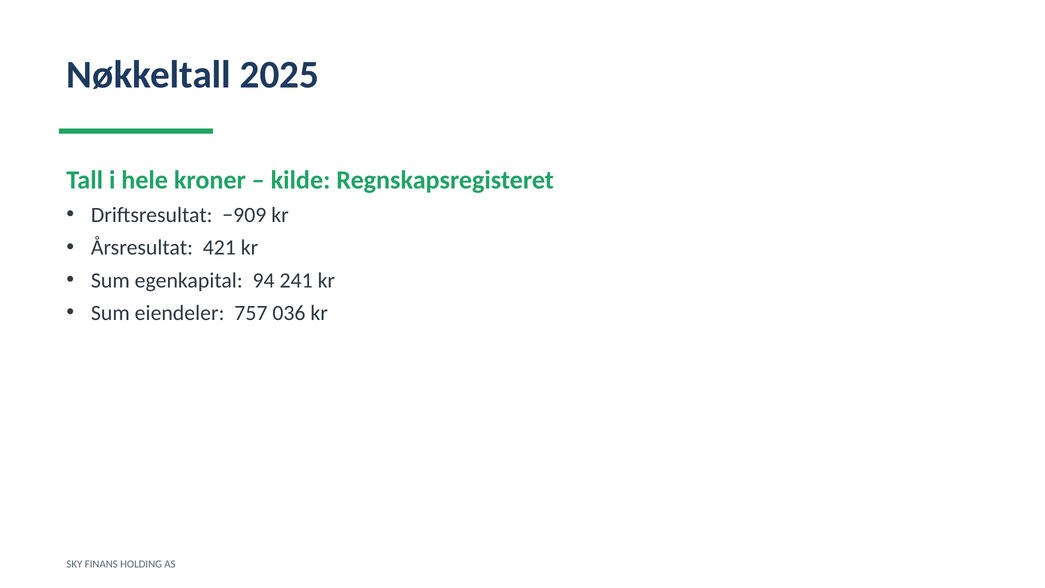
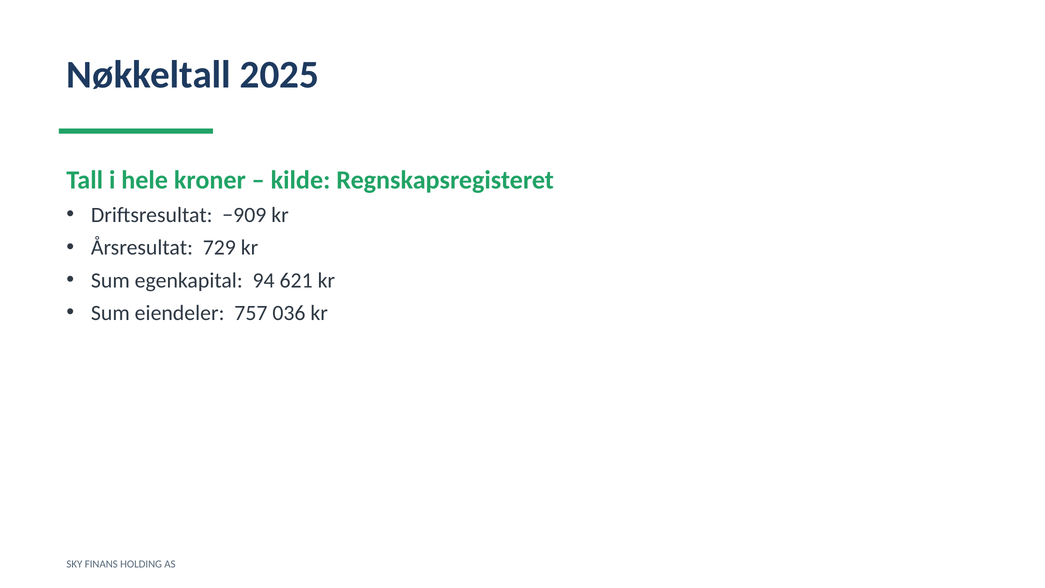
421: 421 -> 729 (219, 248)
241: 241 -> 621 (296, 280)
